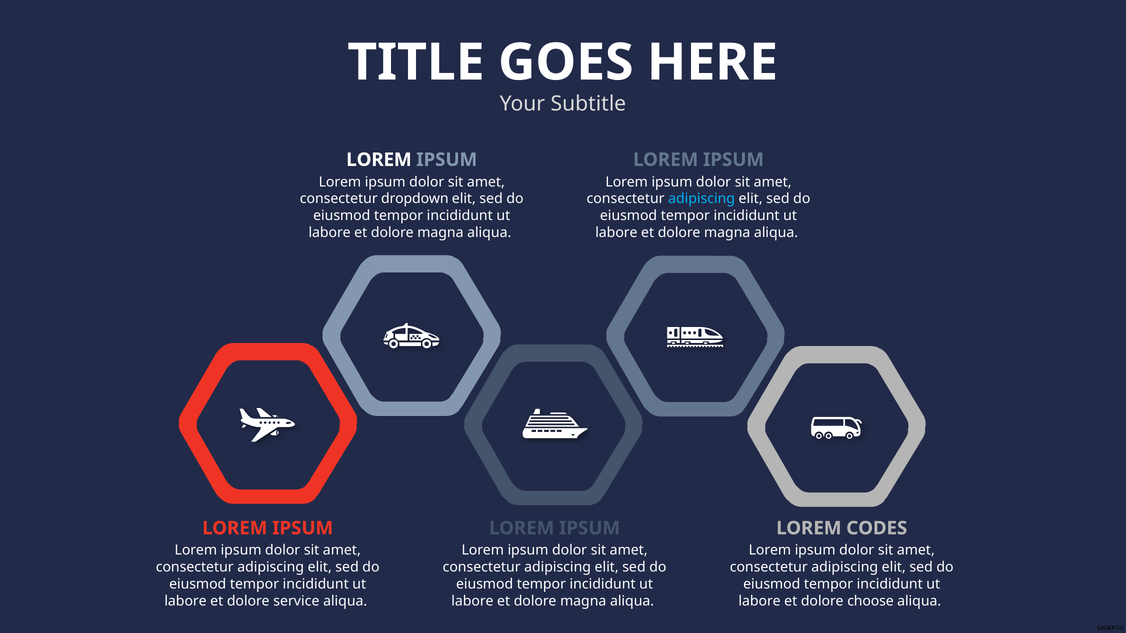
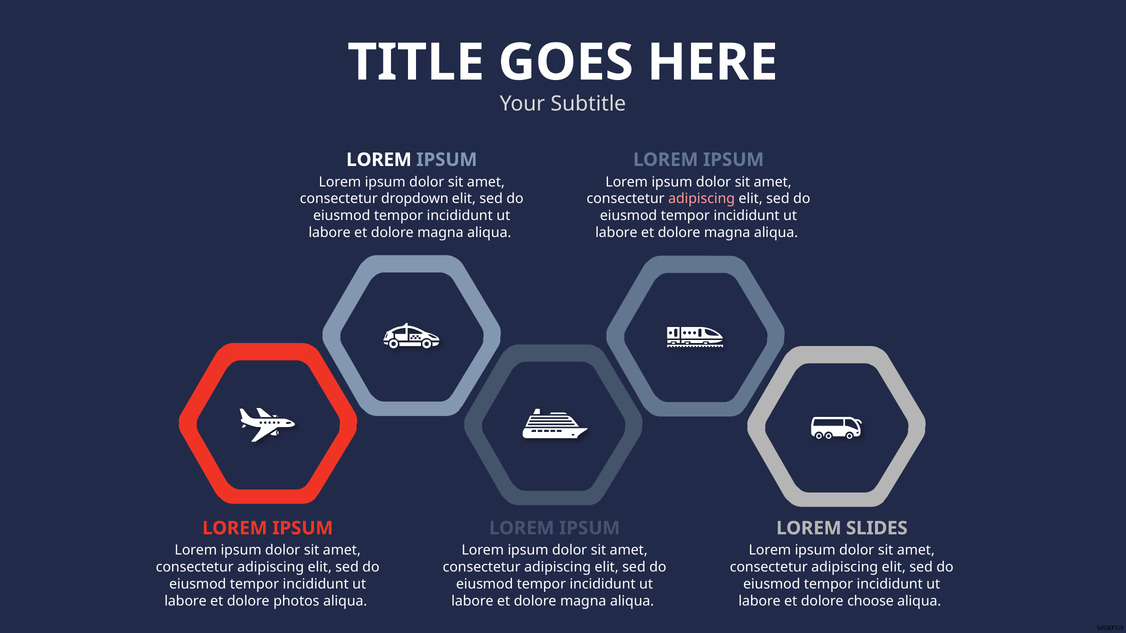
adipiscing colour: light blue -> pink (702, 199)
CODES: CODES -> SLIDES (877, 528)
service: service -> photos (296, 601)
